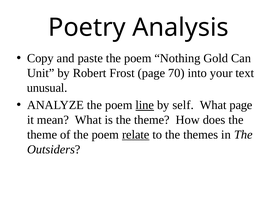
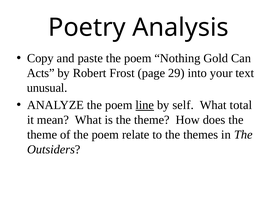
Unit: Unit -> Acts (41, 73)
70: 70 -> 29 (176, 73)
What page: page -> total (241, 105)
relate underline: present -> none (136, 134)
